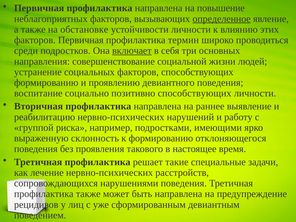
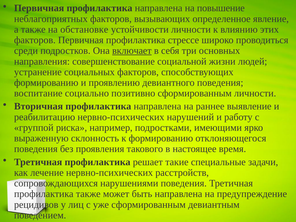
определенное underline: present -> none (222, 19)
термин: термин -> стрессе (183, 40)
позитивно способствующих: способствующих -> сформированным (195, 93)
